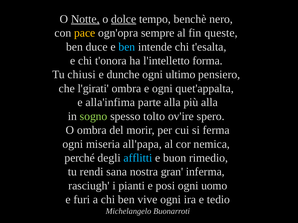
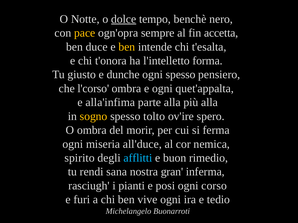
Notte underline: present -> none (85, 19)
queste: queste -> accetta (221, 33)
ben colour: light blue -> yellow (127, 47)
chiusi: chiusi -> giusto (82, 75)
ogni ultimo: ultimo -> spesso (181, 75)
l'girati: l'girati -> l'corso (93, 89)
sogno colour: light green -> yellow (94, 116)
all'papa: all'papa -> all'duce (142, 144)
perché: perché -> spirito (80, 158)
uomo: uomo -> corso (214, 186)
